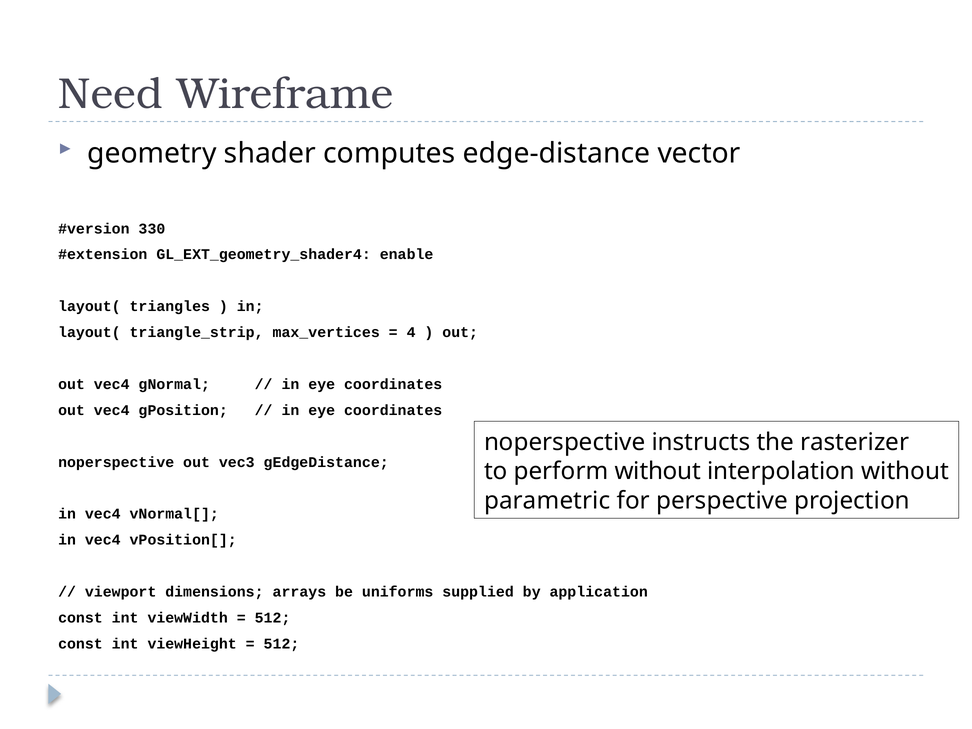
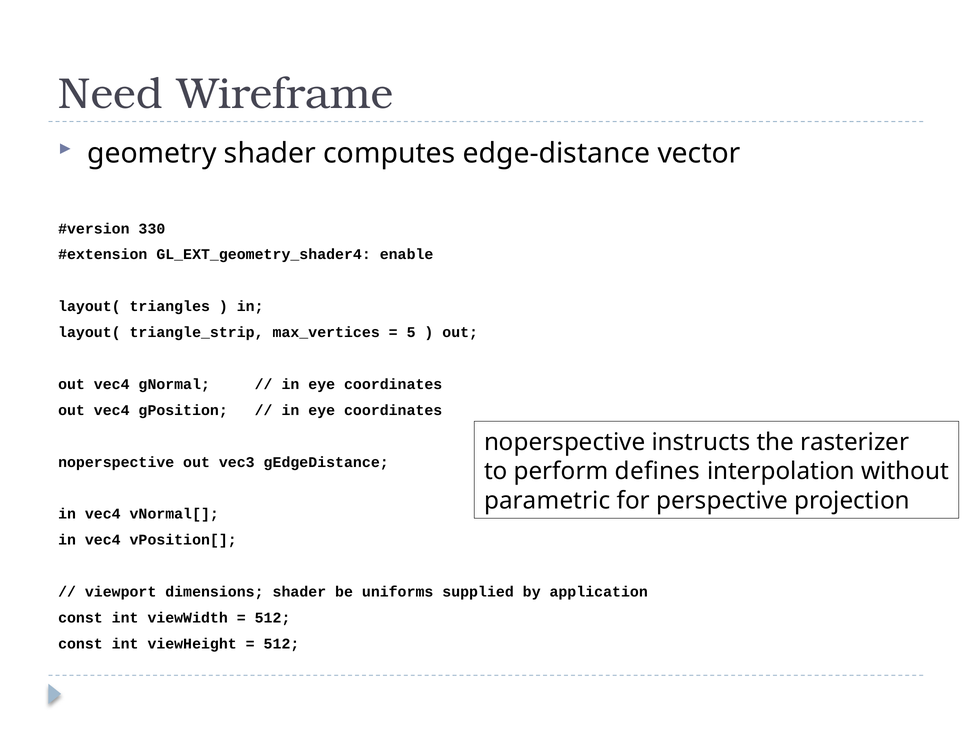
4: 4 -> 5 (411, 332)
perform without: without -> defines (658, 471)
dimensions arrays: arrays -> shader (299, 592)
